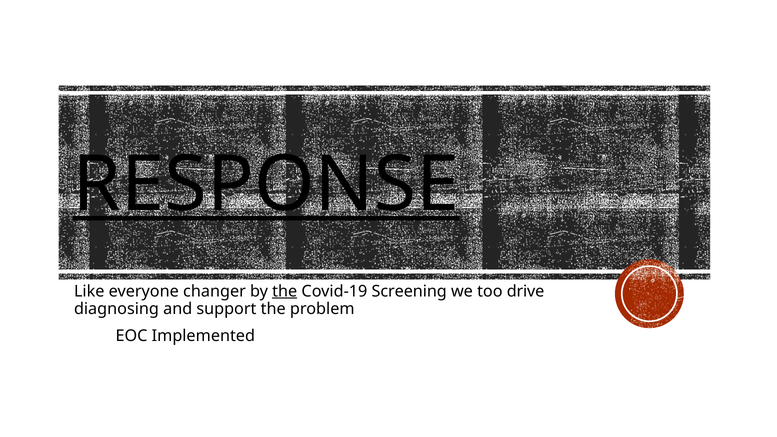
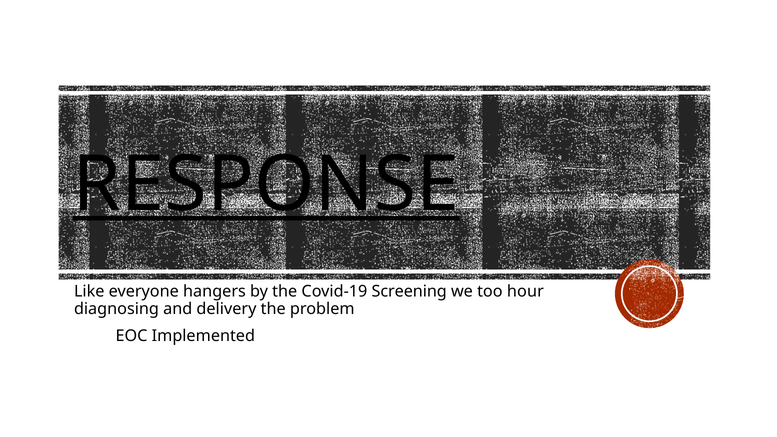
changer: changer -> hangers (214, 291)
the underline: present -> none (285, 291)
drive: drive -> hour (525, 291)
support: support -> delivery (226, 309)
